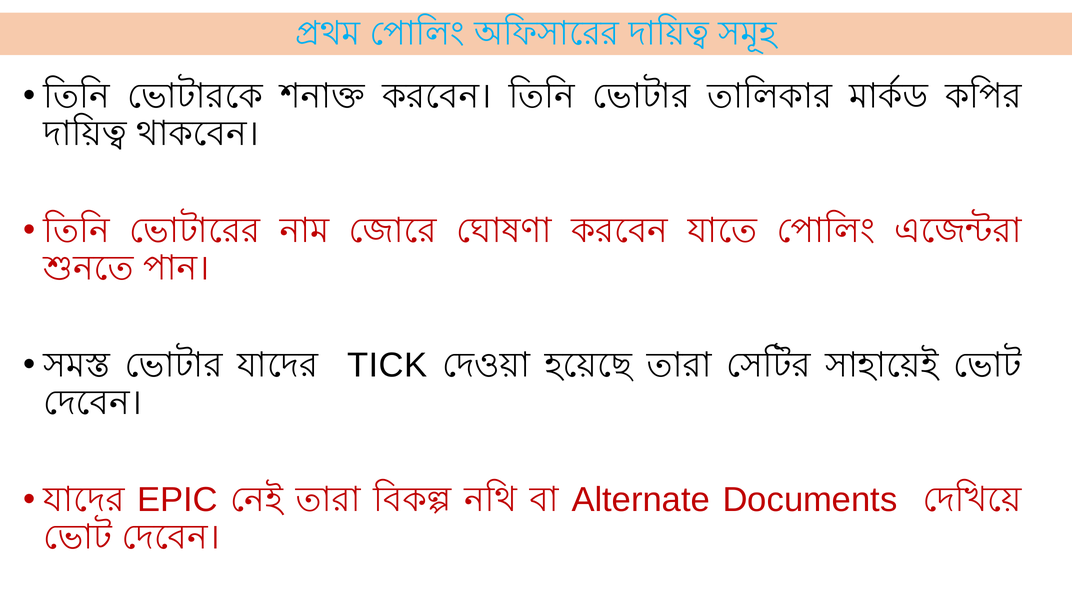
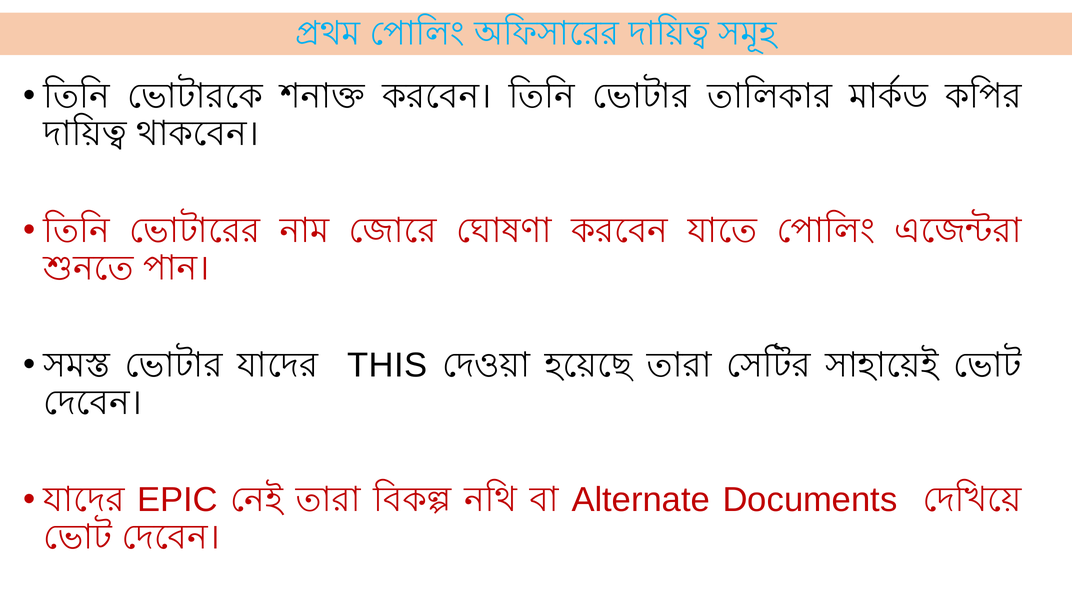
TICK: TICK -> THIS (387, 365)
